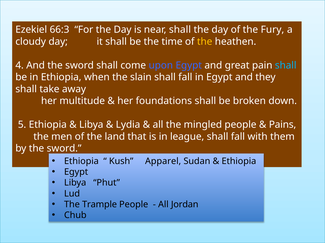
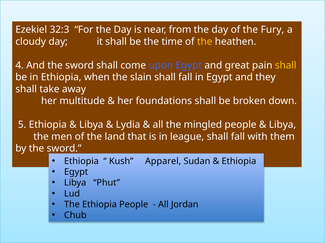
66:3: 66:3 -> 32:3 (59, 30)
near shall: shall -> from (180, 30)
shall colour: light blue -> yellow (286, 65)
Pains: Pains -> Libya (282, 125)
The Trample: Trample -> Ethiopia (99, 205)
